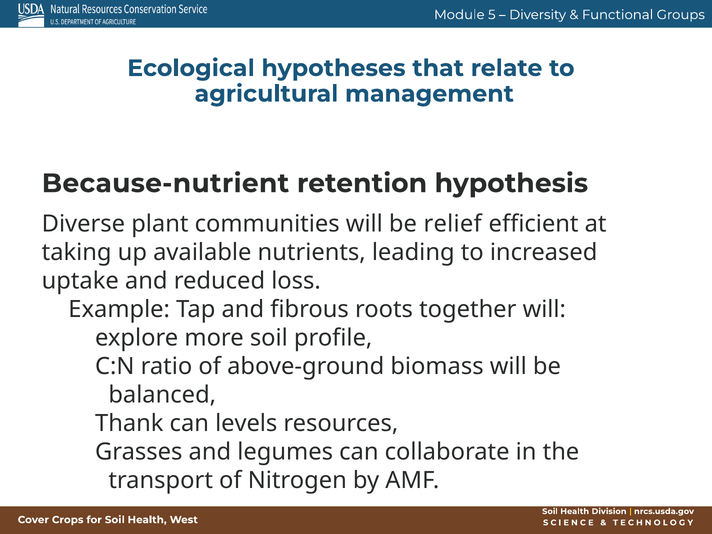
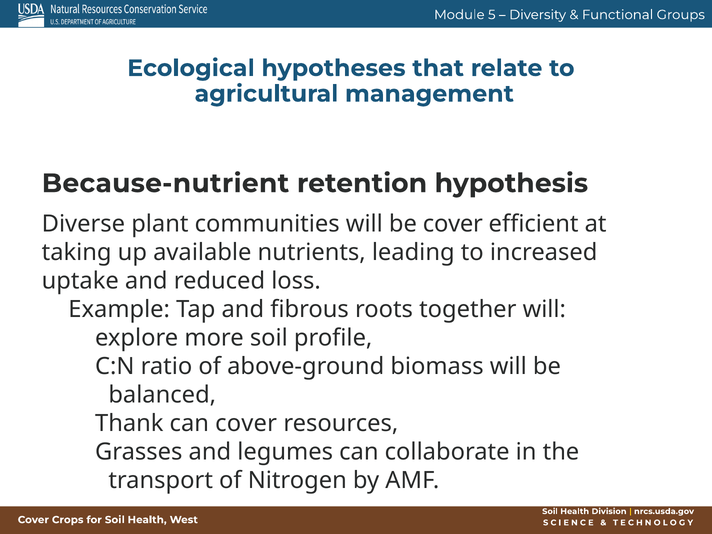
be relief: relief -> cover (453, 224)
can levels: levels -> cover (246, 424)
